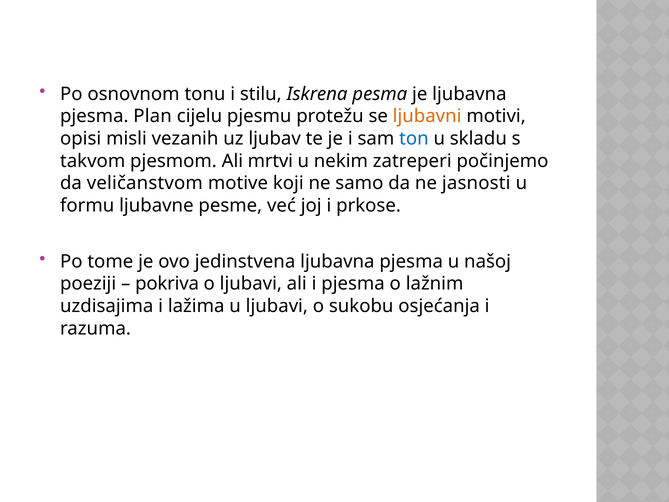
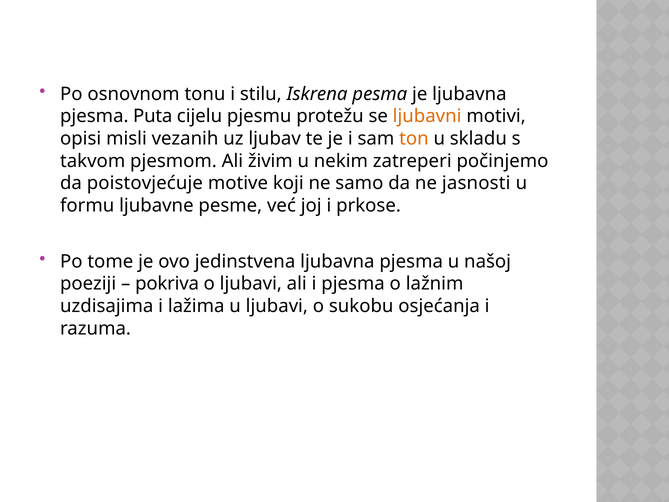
Plan: Plan -> Puta (153, 116)
ton colour: blue -> orange (414, 138)
mrtvi: mrtvi -> živim (270, 161)
veličanstvom: veličanstvom -> poistovjećuje (145, 183)
